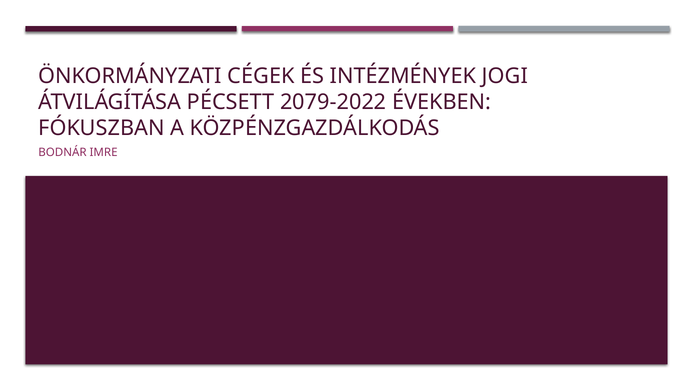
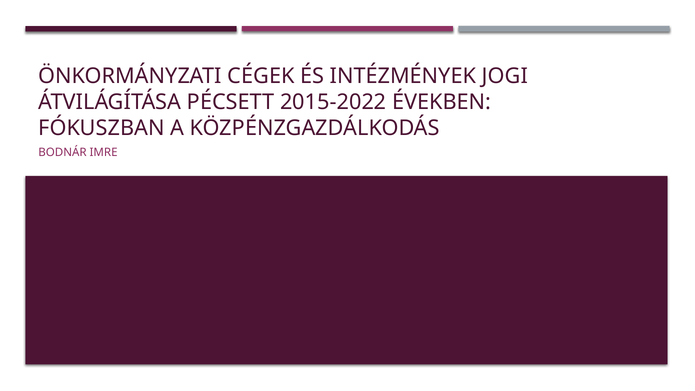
2079-2022: 2079-2022 -> 2015-2022 (333, 102)
